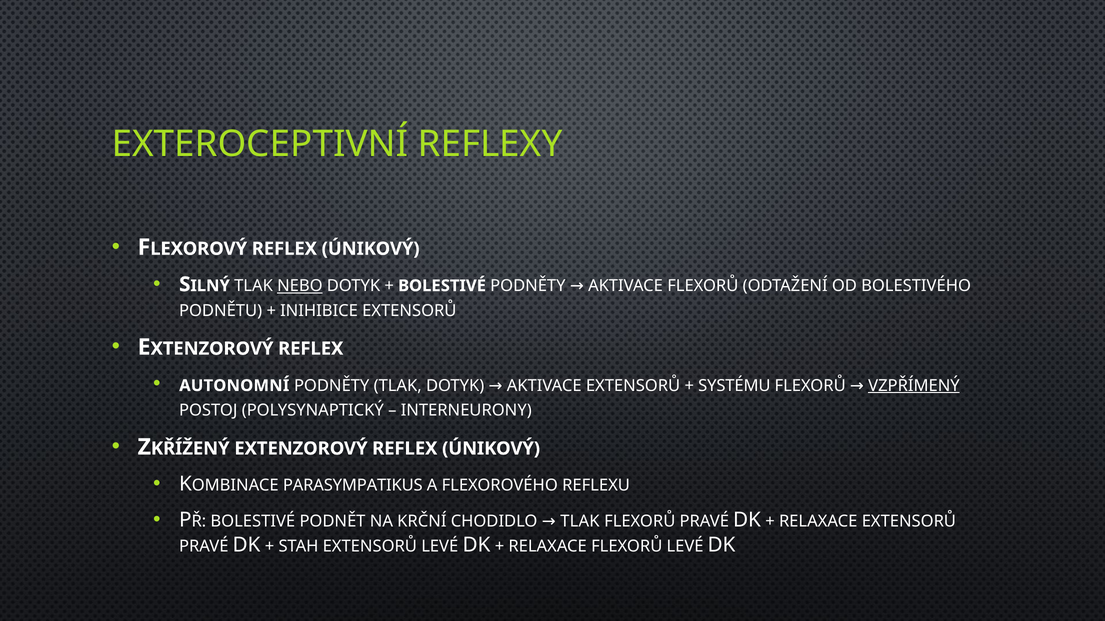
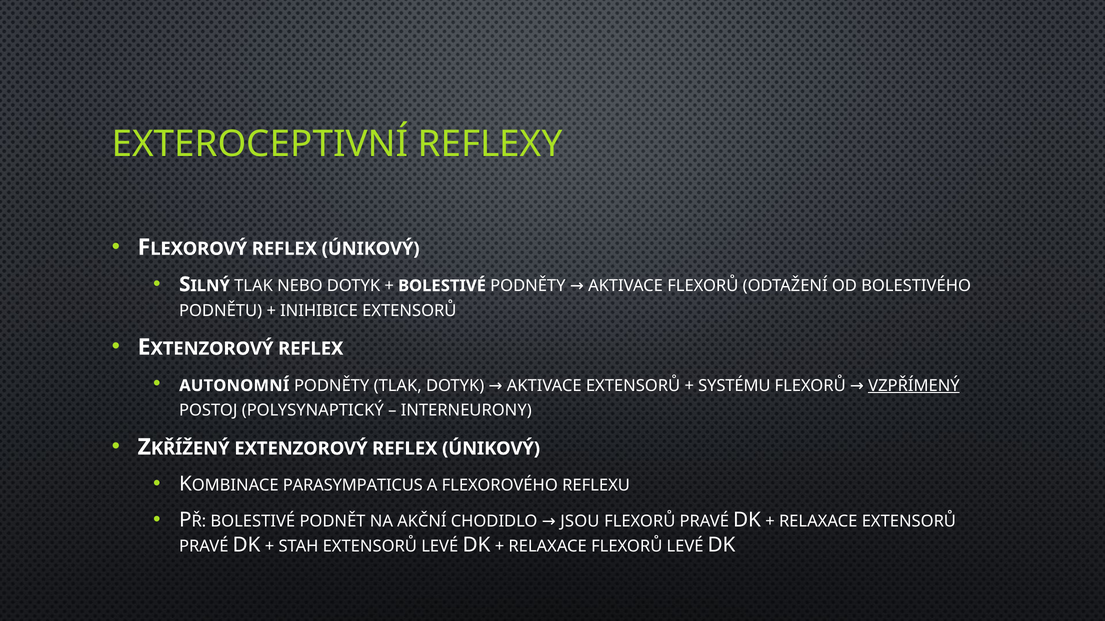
NEBO underline: present -> none (300, 286)
PARASYMPATIKUS: PARASYMPATIKUS -> PARASYMPATICUS (353, 486)
KRČNÍ: KRČNÍ -> AKČNÍ (422, 522)
TLAK: TLAK -> JSOU (580, 522)
